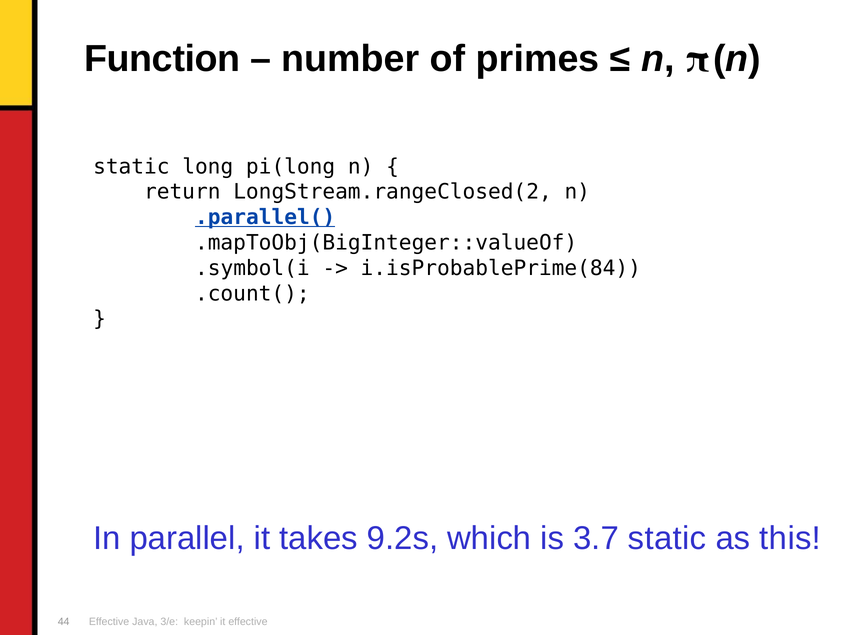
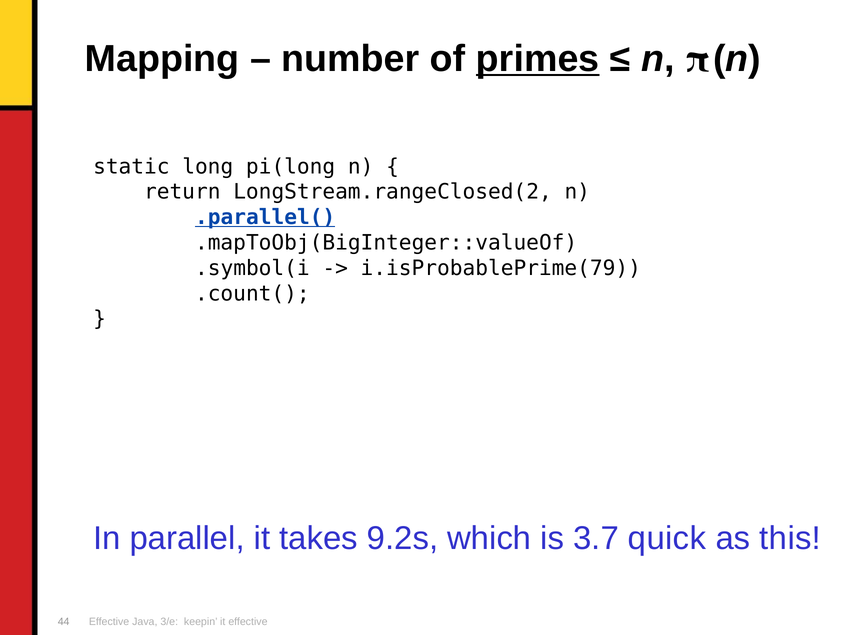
Function: Function -> Mapping (162, 59)
primes underline: none -> present (538, 59)
i.isProbablePrime(84: i.isProbablePrime(84 -> i.isProbablePrime(79 (501, 268)
3.7 static: static -> quick (667, 539)
